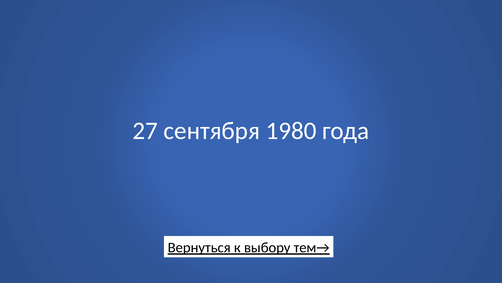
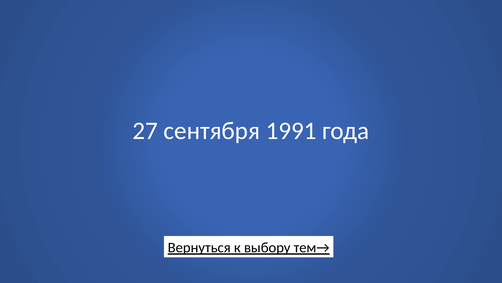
1980: 1980 -> 1991 (291, 131)
